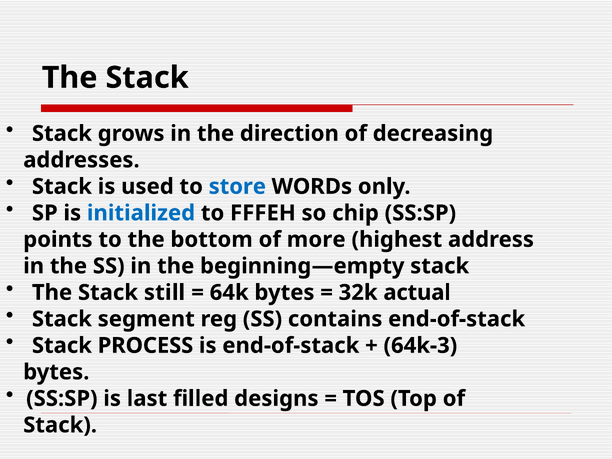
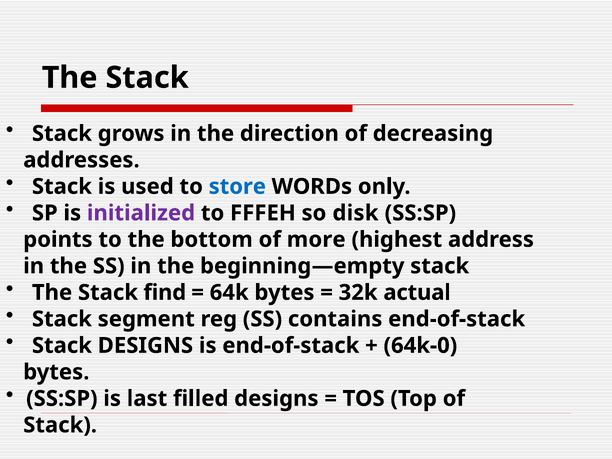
initialized colour: blue -> purple (141, 213)
chip: chip -> disk (355, 213)
still: still -> find (165, 293)
Stack PROCESS: PROCESS -> DESIGNS (145, 346)
64k-3: 64k-3 -> 64k-0 (420, 346)
